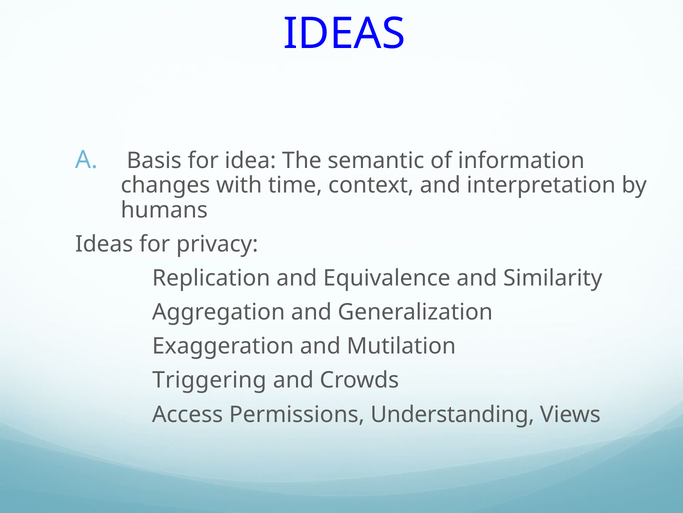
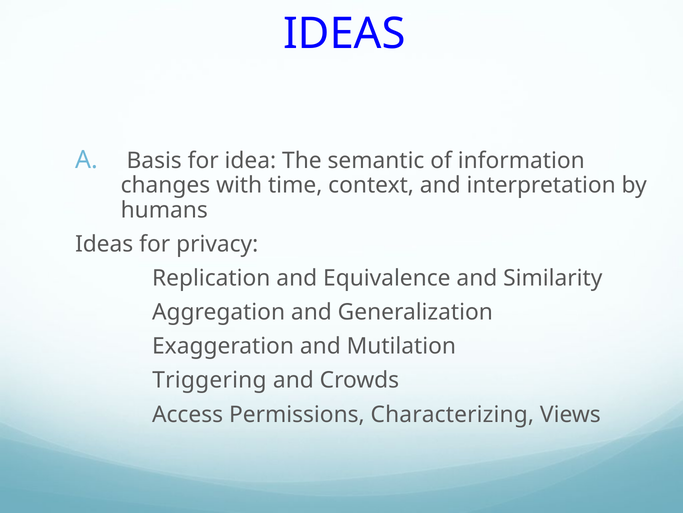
Understanding: Understanding -> Characterizing (452, 414)
